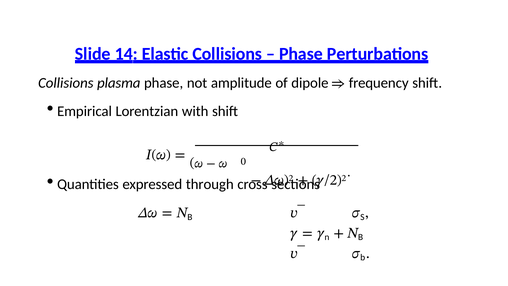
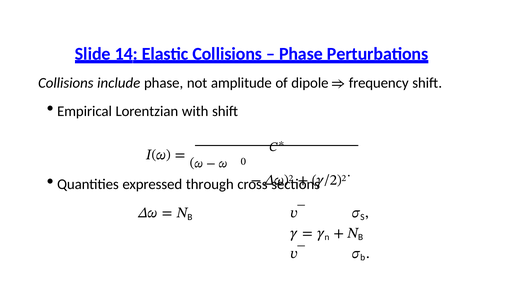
plasma: plasma -> include (119, 83)
